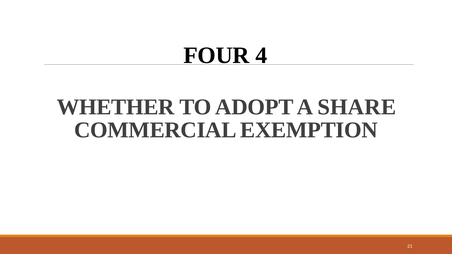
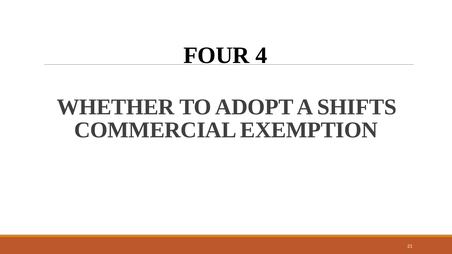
SHARE: SHARE -> SHIFTS (357, 107)
